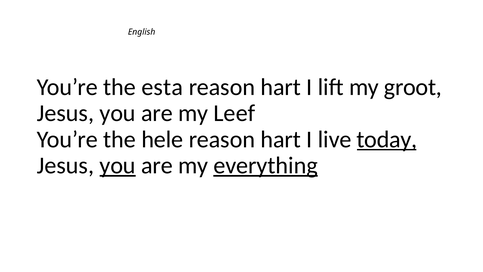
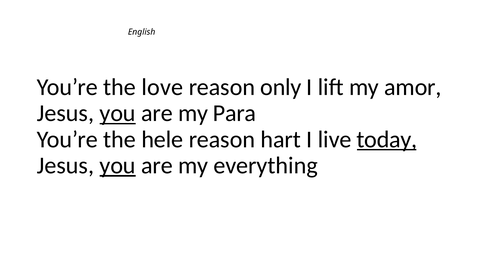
esta: esta -> love (162, 87)
hart: hart -> only (281, 87)
groot: groot -> amor (413, 87)
you underline: none -> present (118, 113)
Leef: Leef -> Para (235, 113)
everything underline: present -> none (266, 165)
